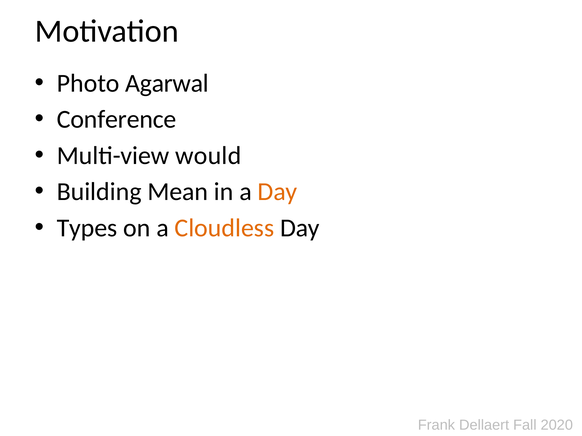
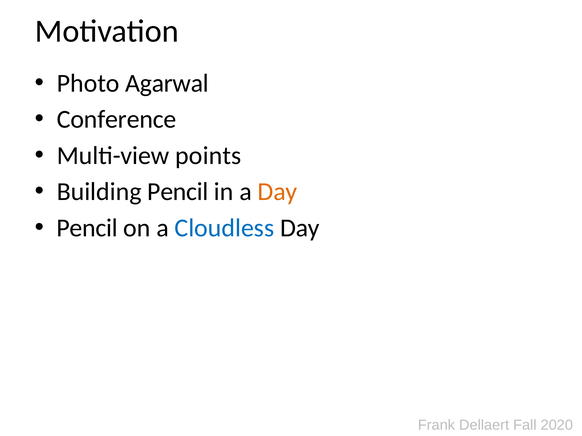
would: would -> points (208, 156)
Building Mean: Mean -> Pencil (178, 192)
Types: Types -> Pencil (87, 228)
Cloudless colour: orange -> blue (224, 228)
